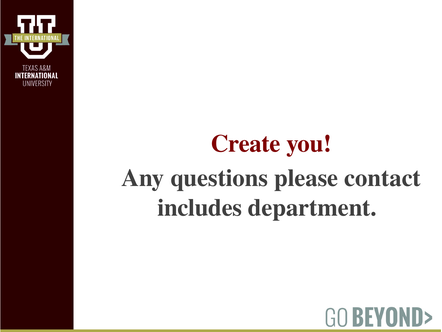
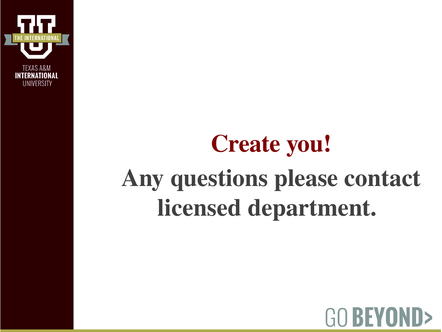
includes: includes -> licensed (200, 207)
